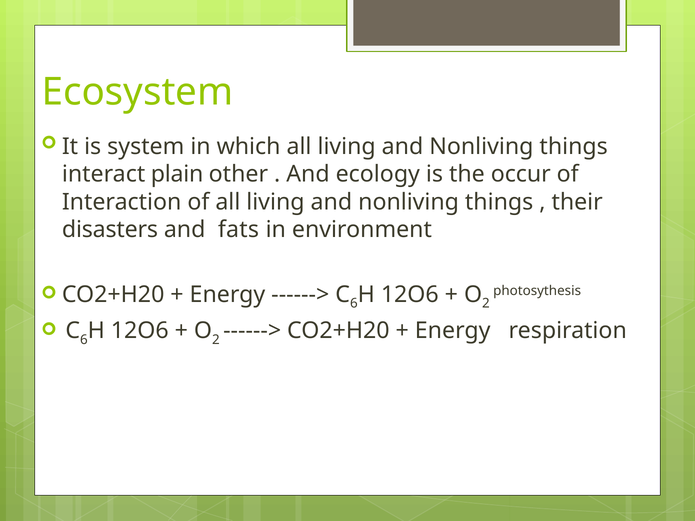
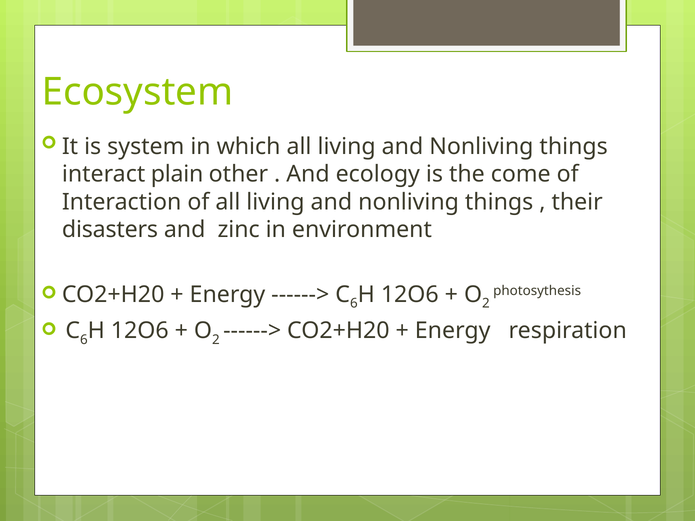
occur: occur -> come (521, 174)
fats: fats -> zinc (239, 230)
